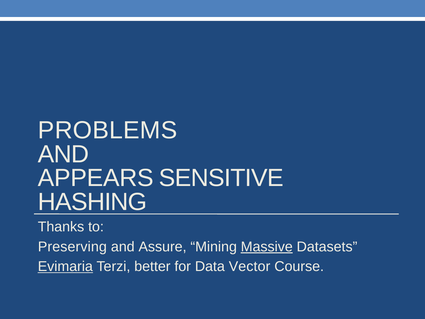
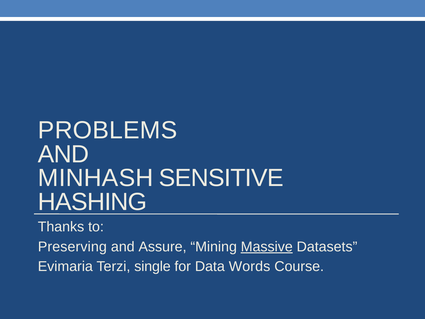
APPEARS: APPEARS -> MINHASH (96, 178)
Evimaria underline: present -> none (65, 266)
better: better -> single (152, 266)
Vector: Vector -> Words (250, 266)
